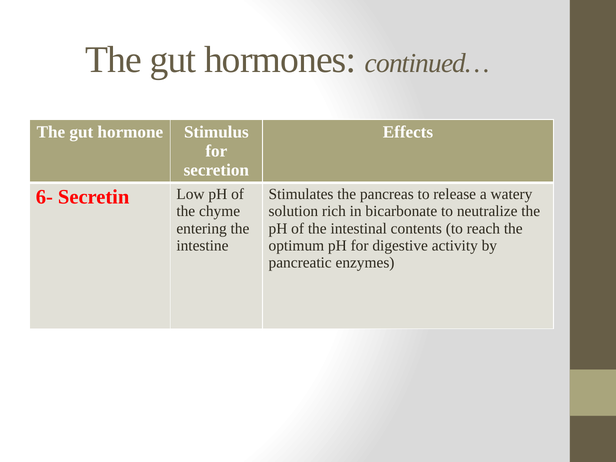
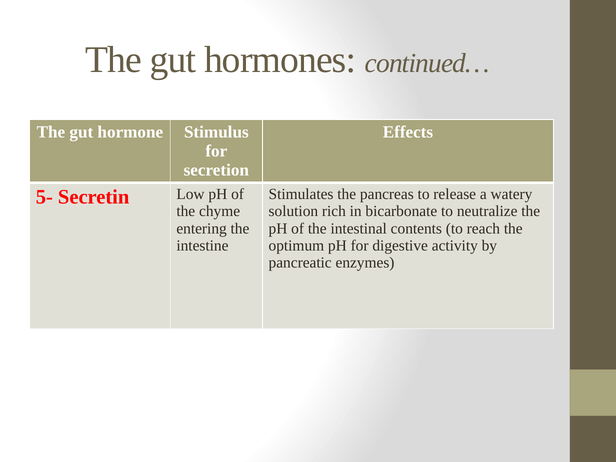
6-: 6- -> 5- (44, 197)
